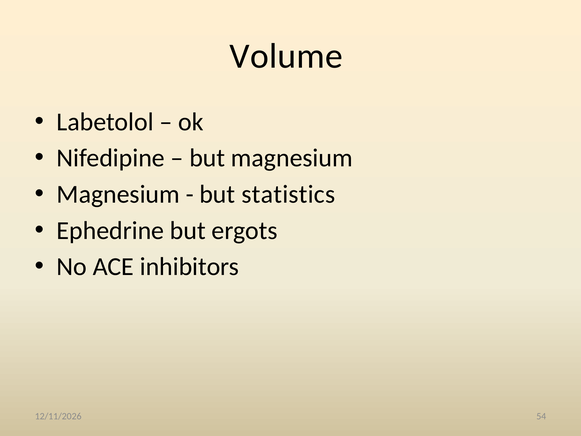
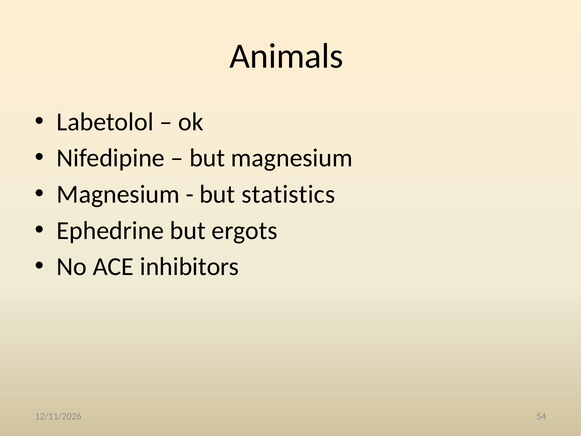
Volume: Volume -> Animals (286, 56)
